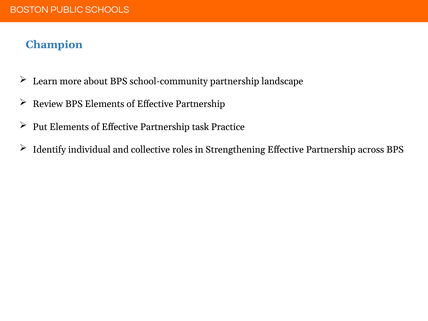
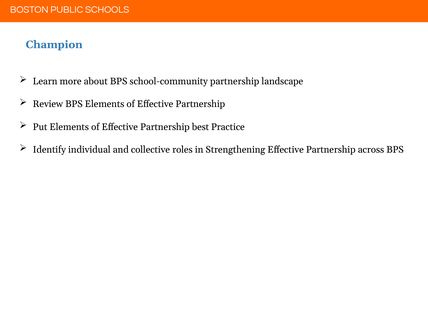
task: task -> best (200, 127)
